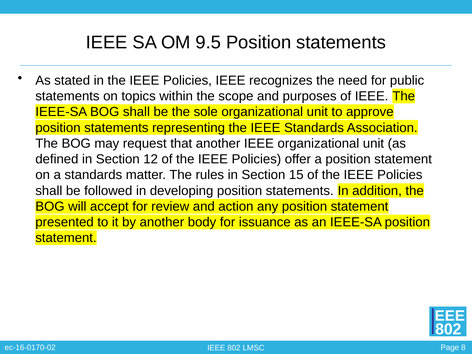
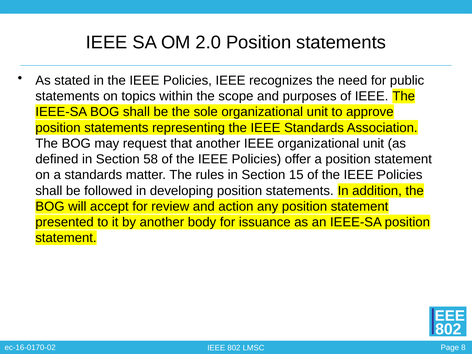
9.5: 9.5 -> 2.0 (208, 43)
12: 12 -> 58 (151, 159)
